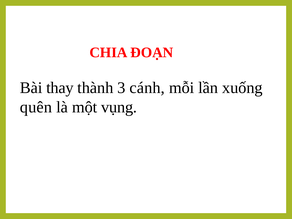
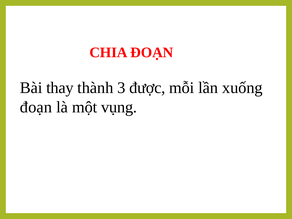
cánh: cánh -> được (147, 88)
quên: quên -> đoạn (36, 107)
